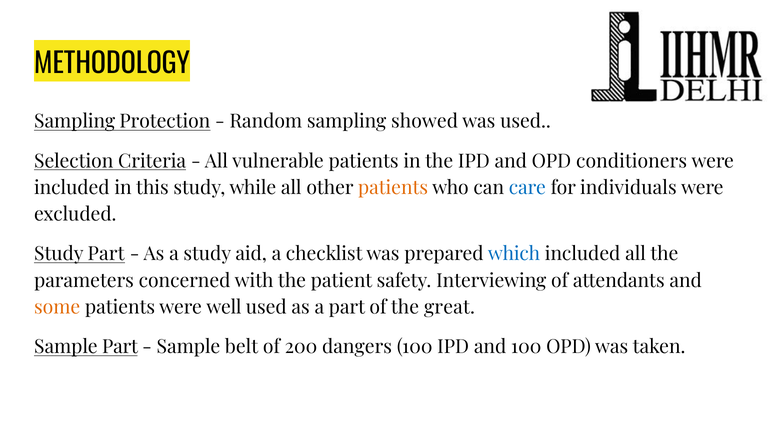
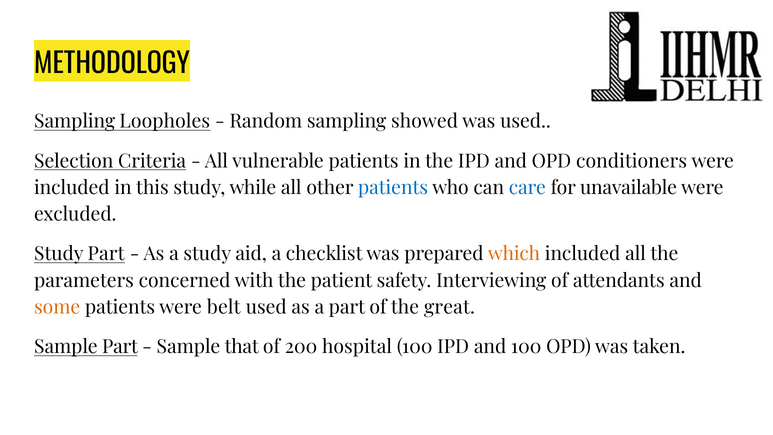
Protection: Protection -> Loopholes (165, 122)
patients colour: orange -> blue (393, 188)
individuals: individuals -> unavailable (628, 188)
which colour: blue -> orange (514, 254)
well: well -> belt (224, 307)
belt: belt -> that (242, 347)
dangers: dangers -> hospital (357, 347)
